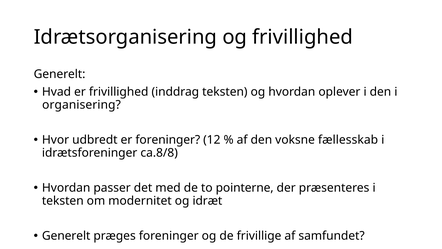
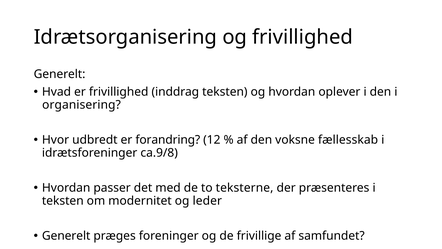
er foreninger: foreninger -> forandring (168, 140)
ca.8/8: ca.8/8 -> ca.9/8 (159, 153)
pointerne: pointerne -> teksterne (245, 188)
idræt: idræt -> leder (207, 201)
